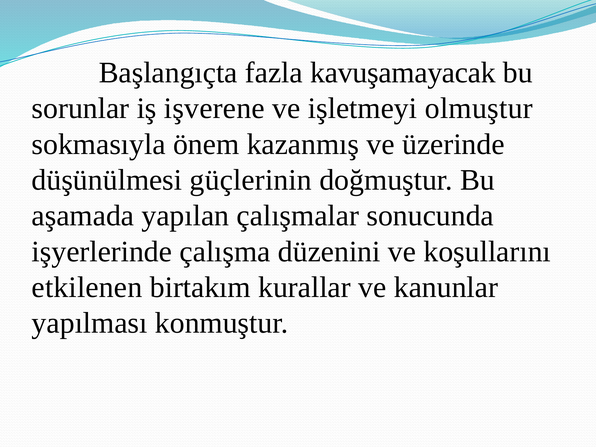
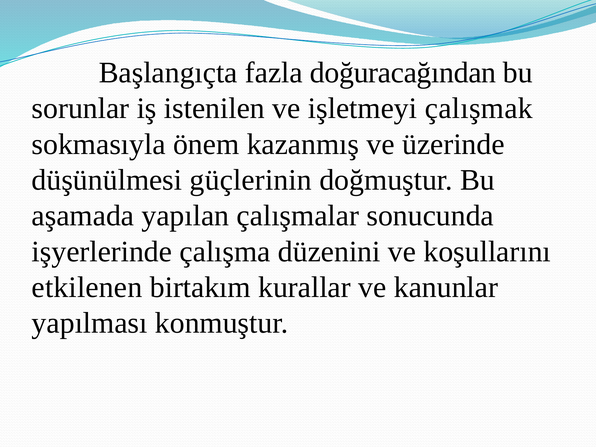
kavuşamayacak: kavuşamayacak -> doğuracağından (403, 73)
işverene: işverene -> istenilen (214, 108)
olmuştur: olmuştur -> çalışmak (479, 108)
